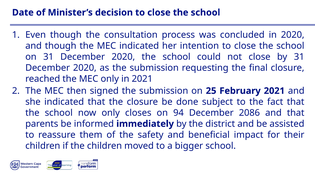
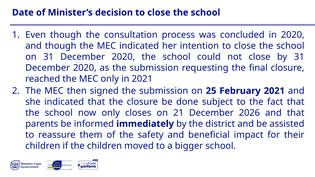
94: 94 -> 21 (178, 113)
2086: 2086 -> 2026 (249, 113)
